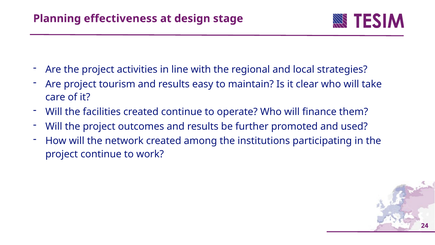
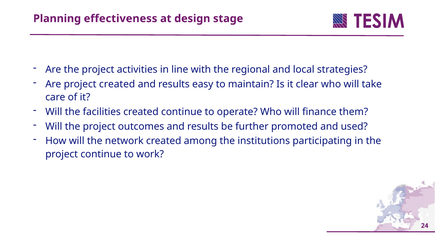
project tourism: tourism -> created (117, 84)
